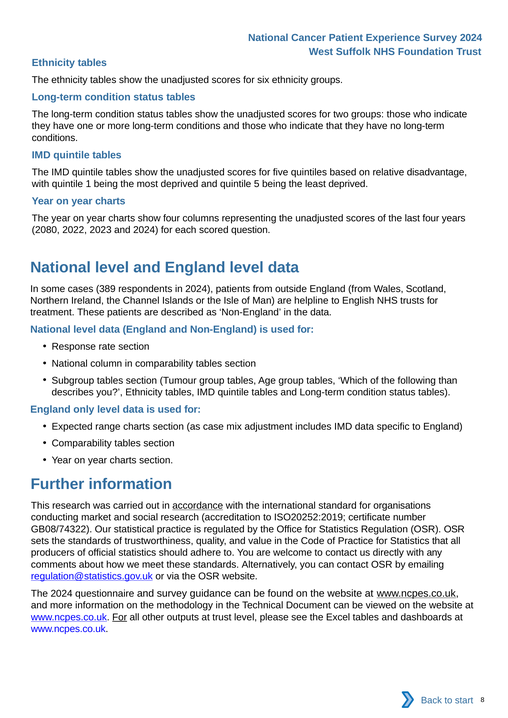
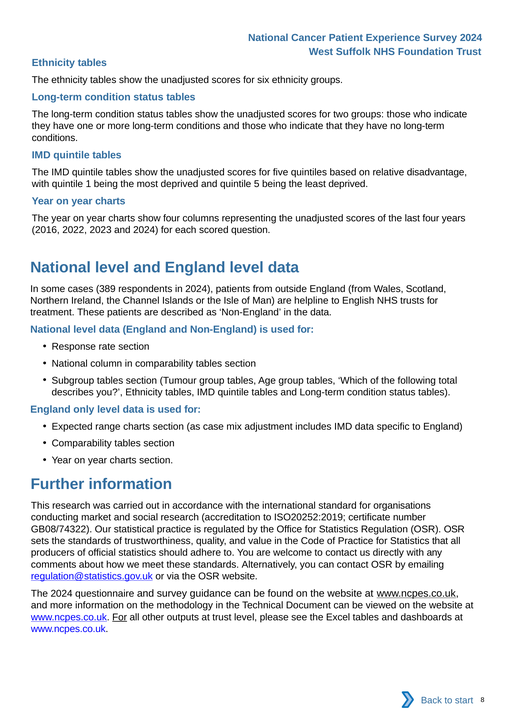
2080: 2080 -> 2016 (46, 230)
than: than -> total (448, 381)
accordance underline: present -> none (198, 506)
